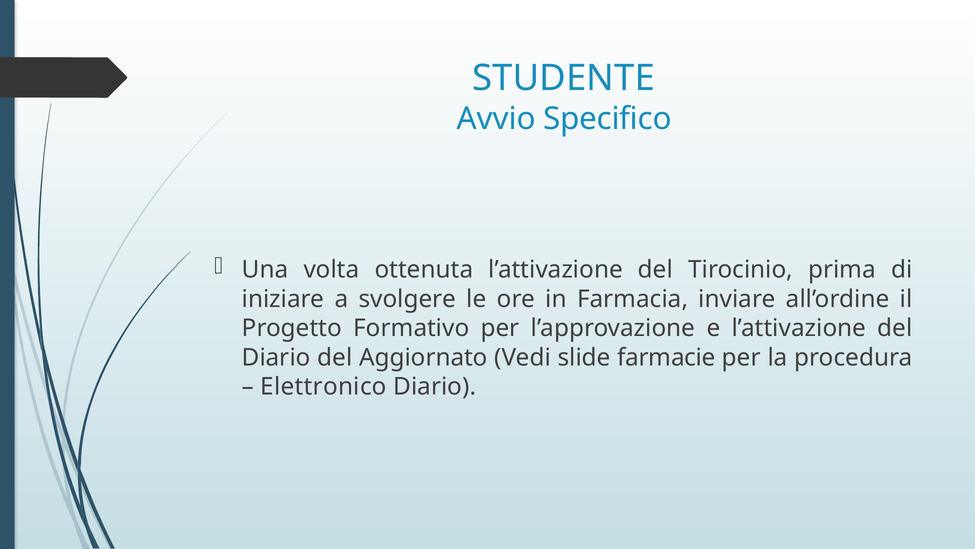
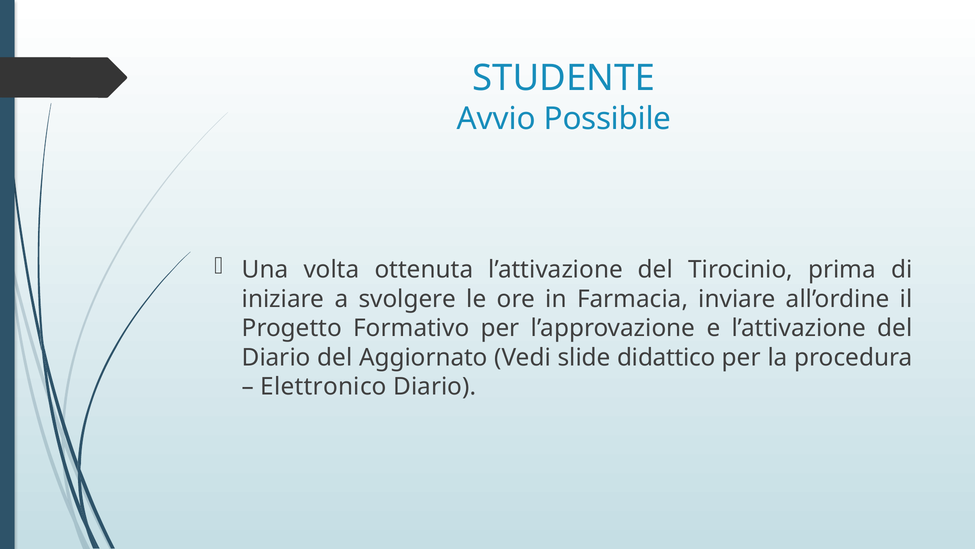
Specifico: Specifico -> Possibile (608, 119)
farmacie: farmacie -> didattico (666, 357)
